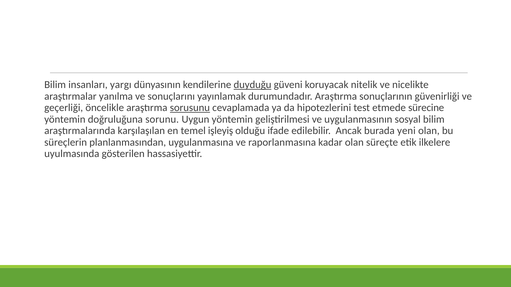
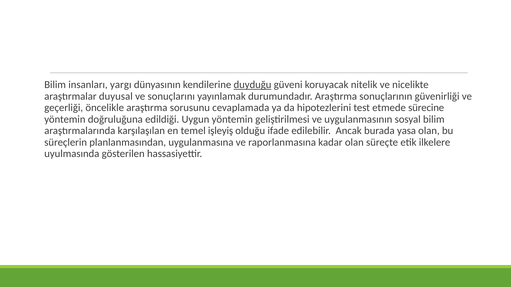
yanılma: yanılma -> duyusal (116, 96)
sorusunu underline: present -> none (190, 108)
sorunu: sorunu -> edildiği (162, 119)
yeni: yeni -> yasa (406, 131)
